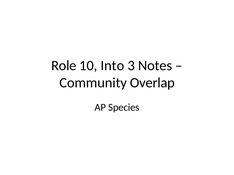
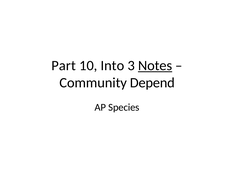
Role: Role -> Part (64, 66)
Notes underline: none -> present (155, 66)
Overlap: Overlap -> Depend (152, 83)
